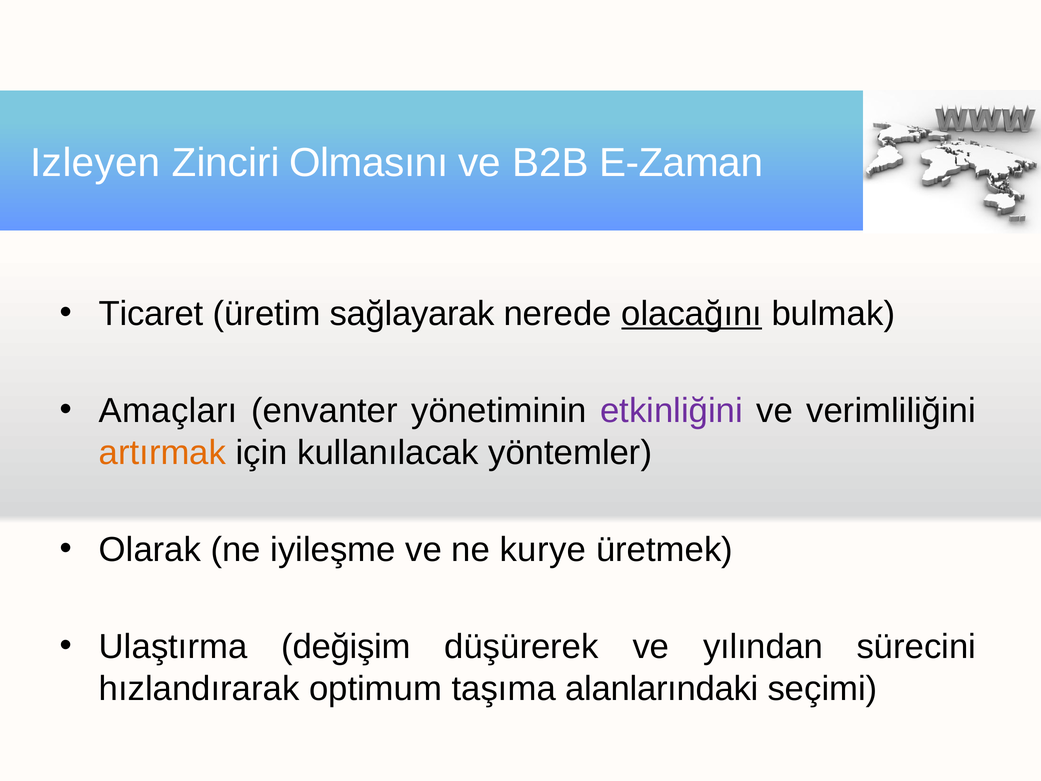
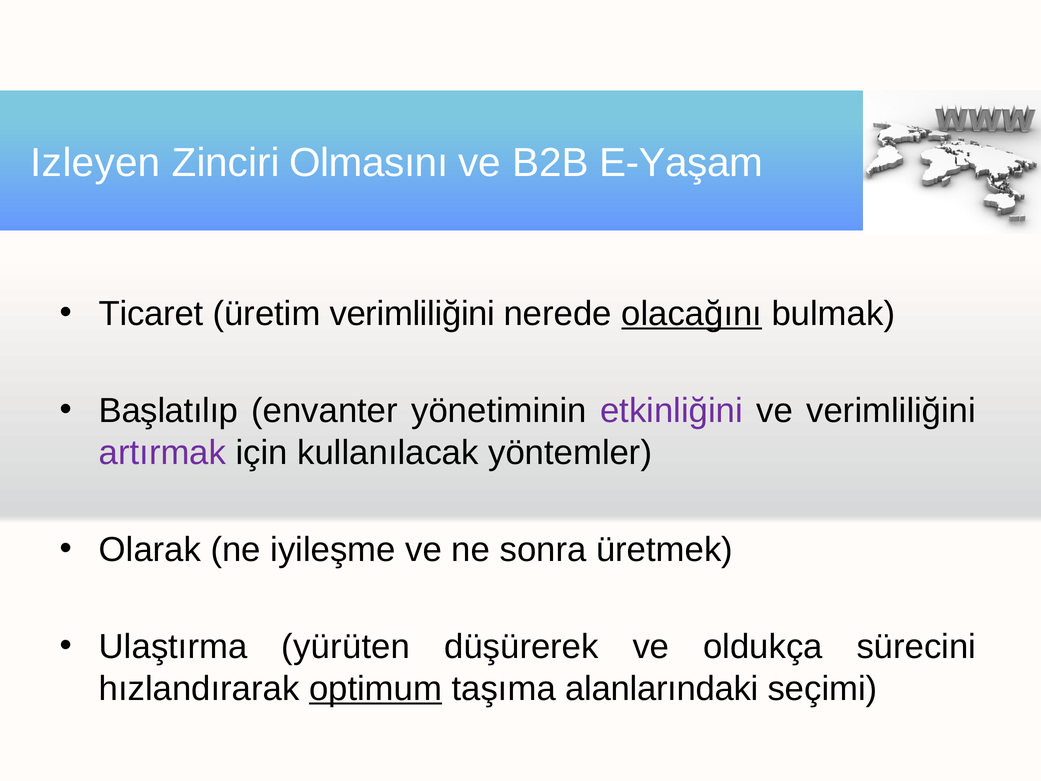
E-Zaman: E-Zaman -> E-Yaşam (681, 163)
üretim sağlayarak: sağlayarak -> verimliliğini (412, 314)
Amaçları: Amaçları -> Başlatılıp (169, 411)
artırmak colour: orange -> purple (163, 452)
kurye: kurye -> sonra (543, 550)
değişim: değişim -> yürüten (346, 647)
yılından: yılından -> oldukça (763, 647)
optimum underline: none -> present (376, 688)
